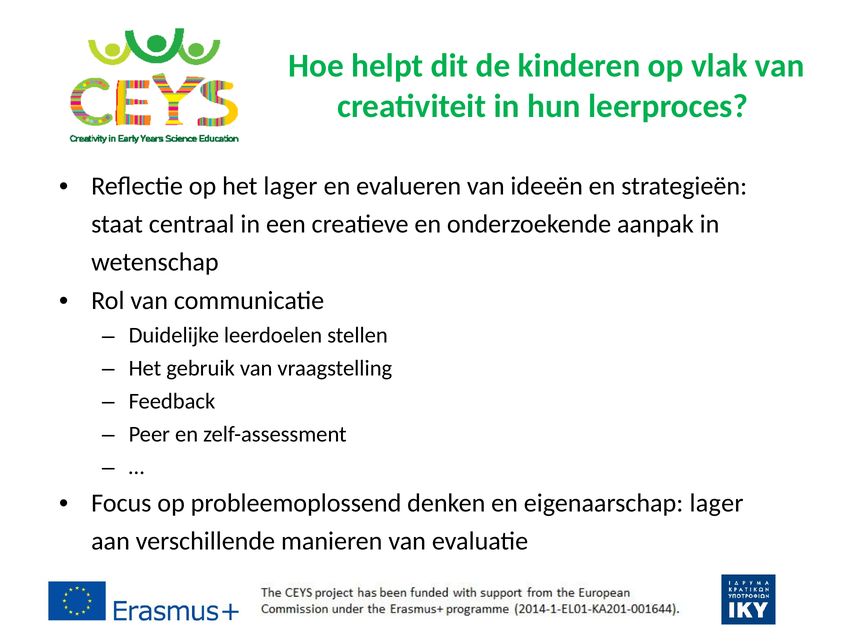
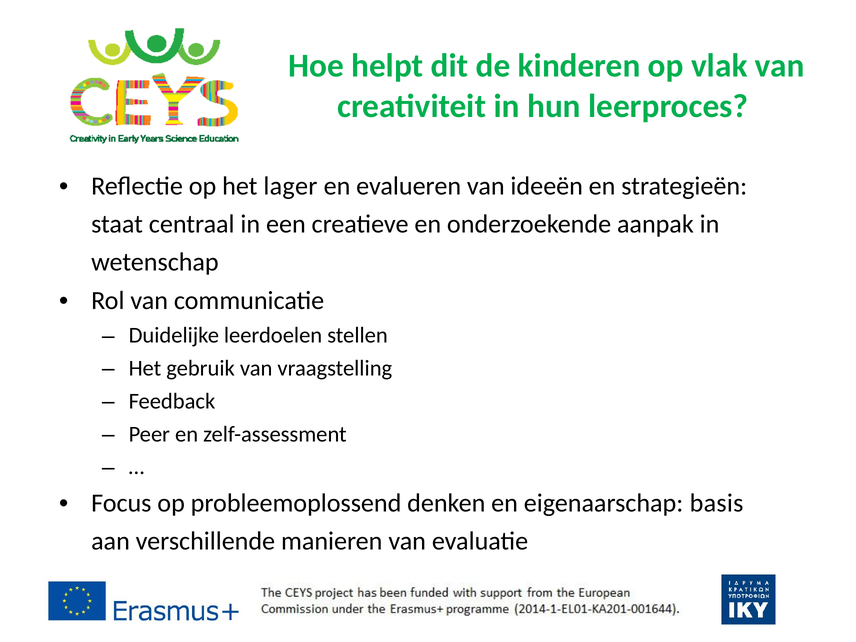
eigenaarschap lager: lager -> basis (717, 503)
